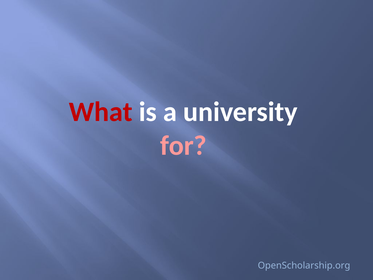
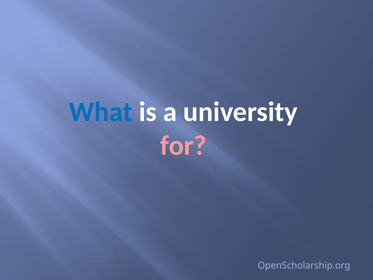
What colour: red -> blue (101, 112)
